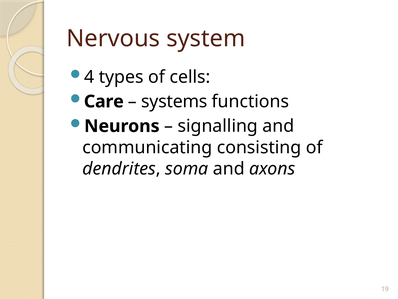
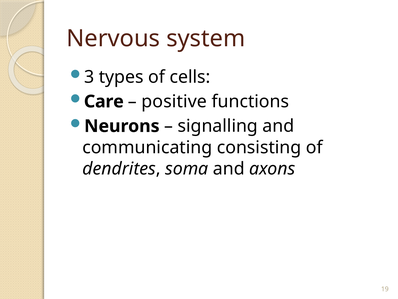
4: 4 -> 3 (89, 77)
systems: systems -> positive (174, 101)
